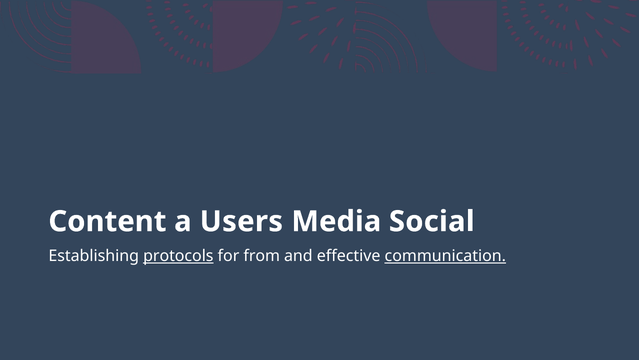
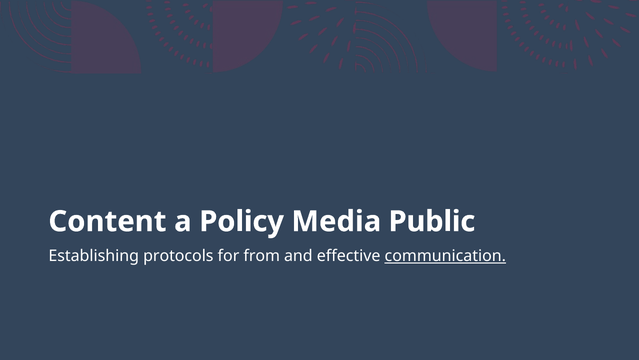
Users: Users -> Policy (242, 221)
Social: Social -> Public (432, 221)
protocols underline: present -> none (178, 256)
